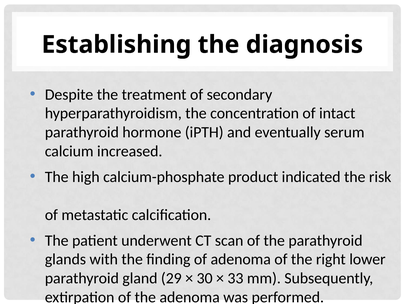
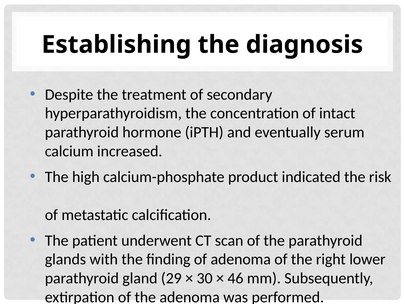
33: 33 -> 46 (235, 278)
